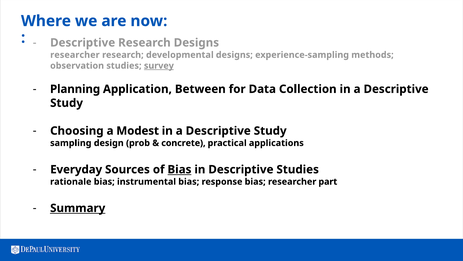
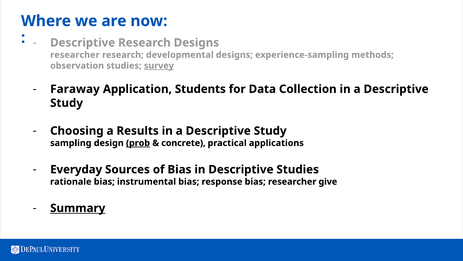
Planning: Planning -> Faraway (75, 89)
Between: Between -> Students (200, 89)
Modest: Modest -> Results (138, 131)
prob underline: none -> present (138, 143)
Bias underline: present -> none (179, 169)
part: part -> give (328, 181)
